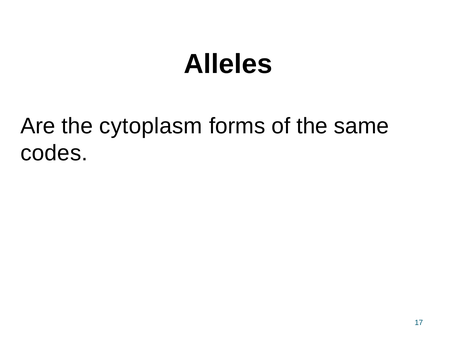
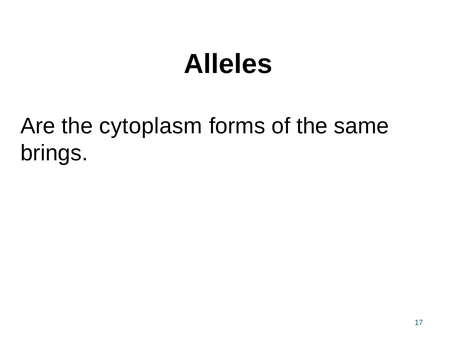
codes: codes -> brings (54, 153)
